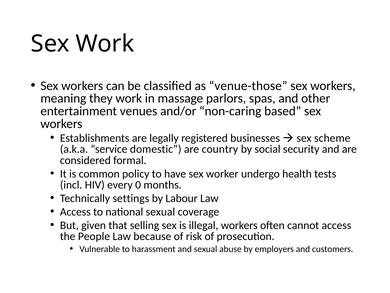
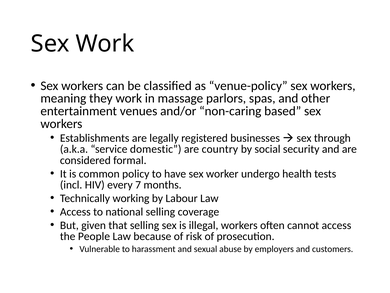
venue-those: venue-those -> venue-policy (248, 86)
scheme: scheme -> through (332, 138)
0: 0 -> 7 (138, 185)
settings: settings -> working (131, 198)
national sexual: sexual -> selling (160, 211)
